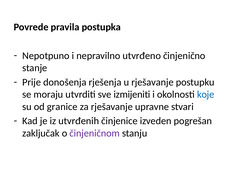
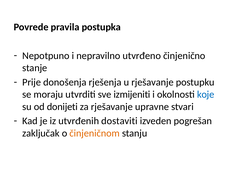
granice: granice -> donijeti (62, 107)
činjenice: činjenice -> dostaviti (119, 121)
činjeničnom colour: purple -> orange (95, 133)
